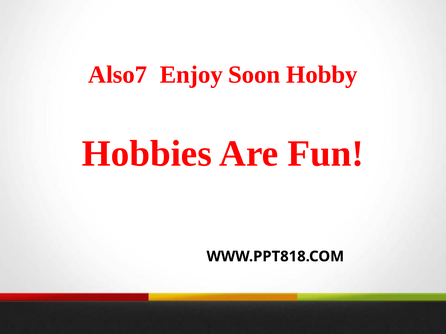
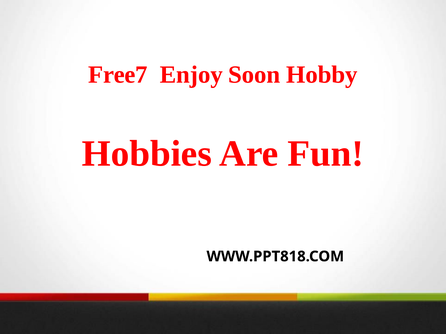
Also7: Also7 -> Free7 (118, 75)
